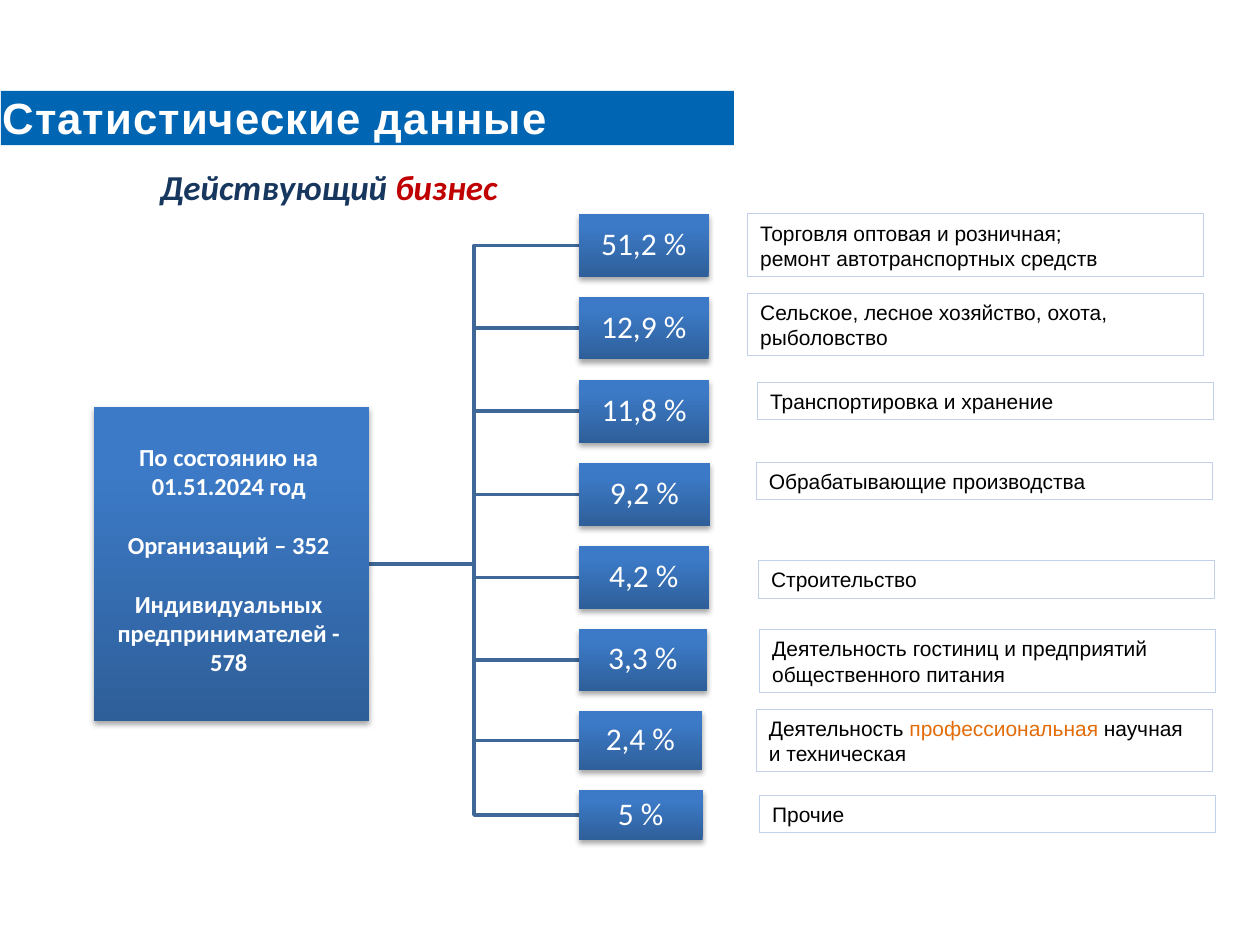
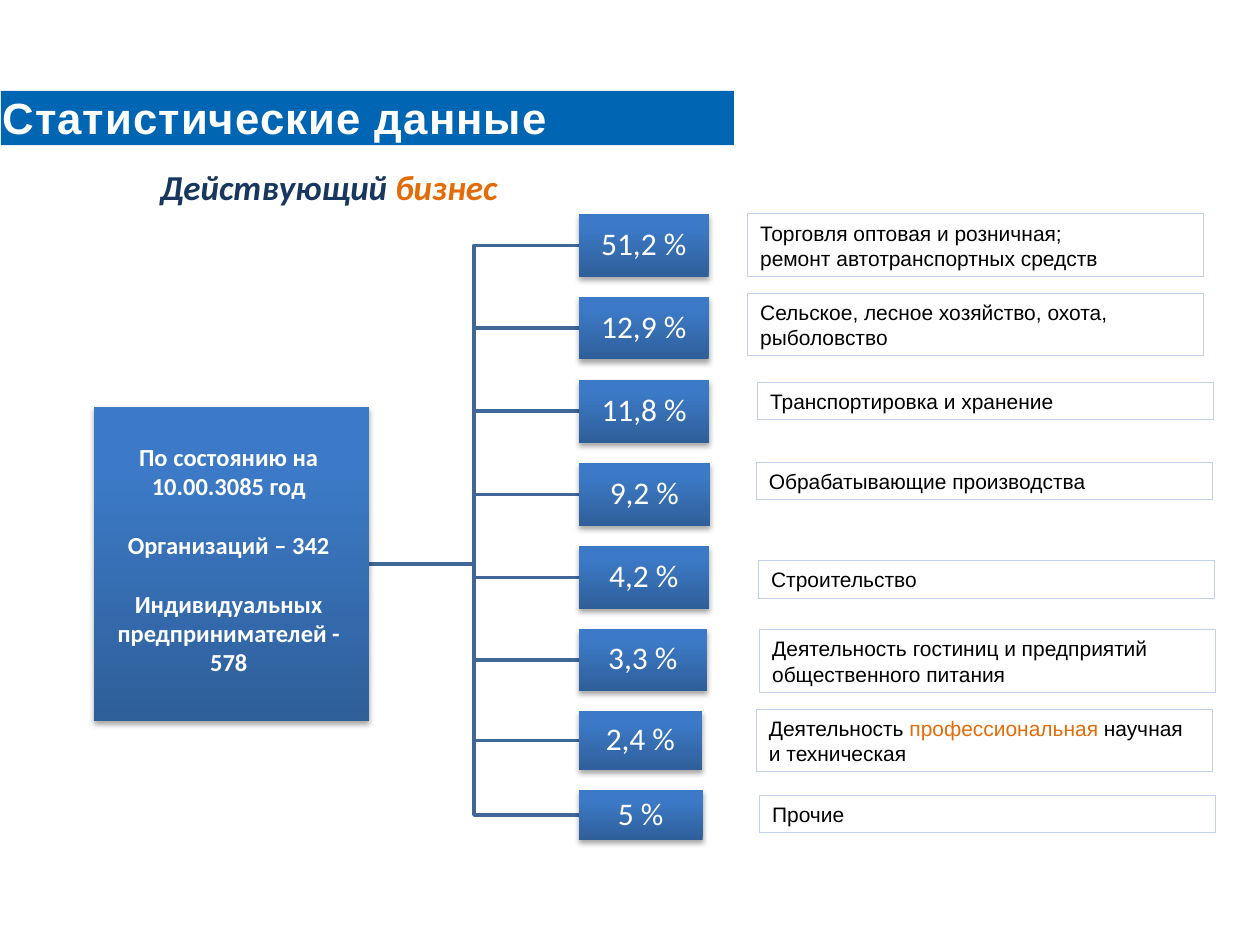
бизнес colour: red -> orange (446, 189)
01.51.2024: 01.51.2024 -> 10.00.3085 (208, 488)
352: 352 -> 342 (311, 547)
